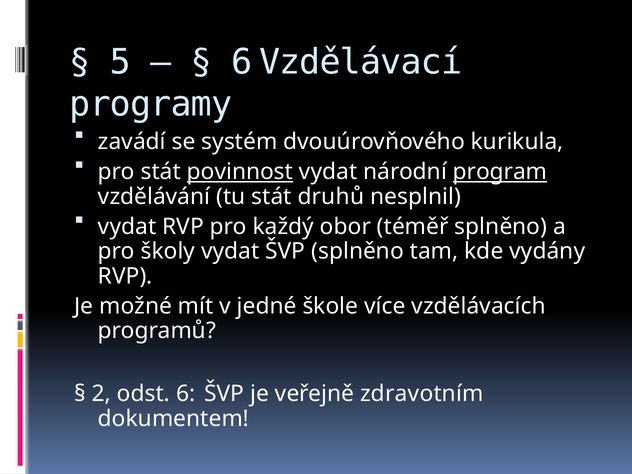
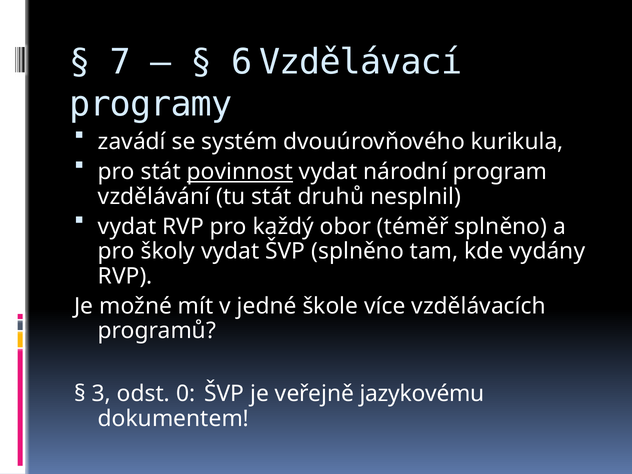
5: 5 -> 7 (120, 62)
program underline: present -> none (500, 172)
2: 2 -> 3 (101, 394)
6: 6 -> 0 (186, 394)
zdravotním: zdravotním -> jazykovému (422, 394)
